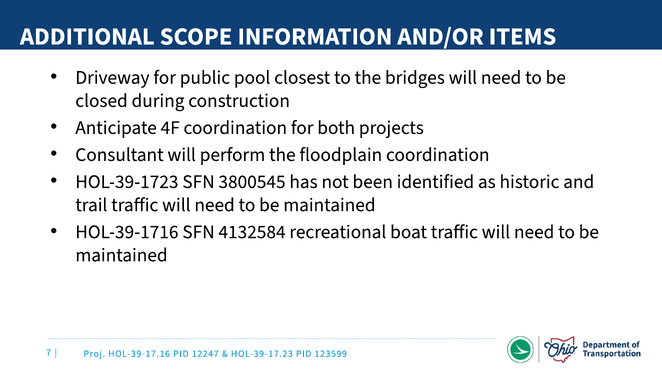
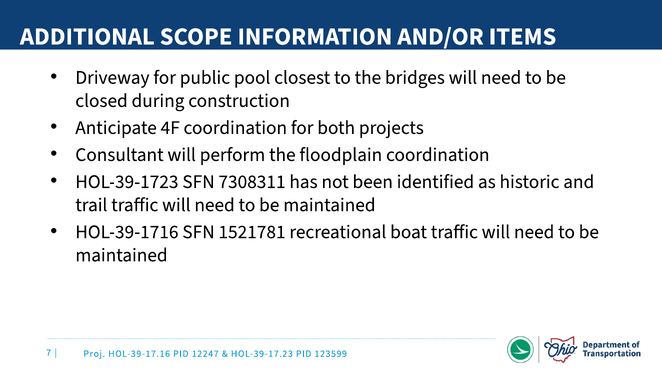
3800545: 3800545 -> 7308311 (252, 182)
4132584: 4132584 -> 1521781 (252, 232)
